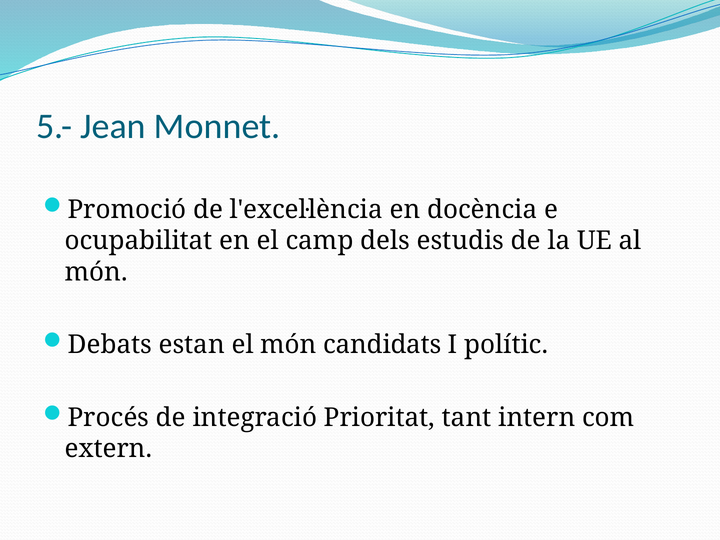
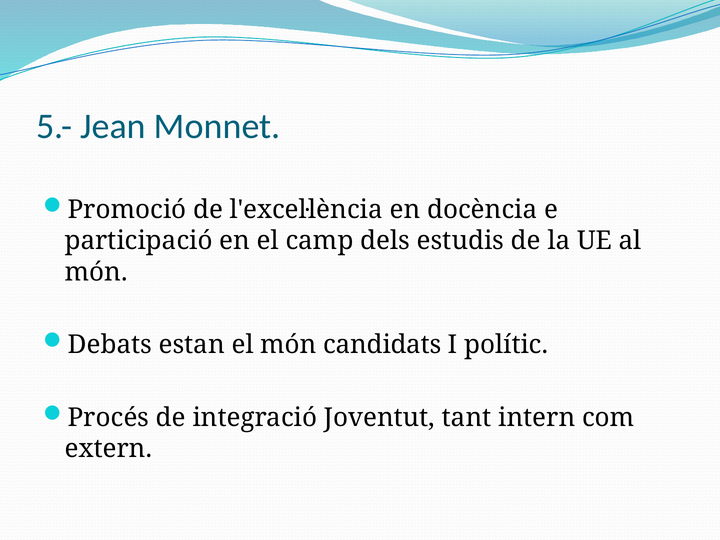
ocupabilitat: ocupabilitat -> participació (139, 241)
Prioritat: Prioritat -> Joventut (379, 418)
